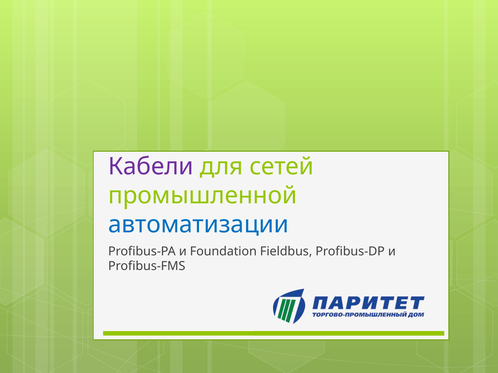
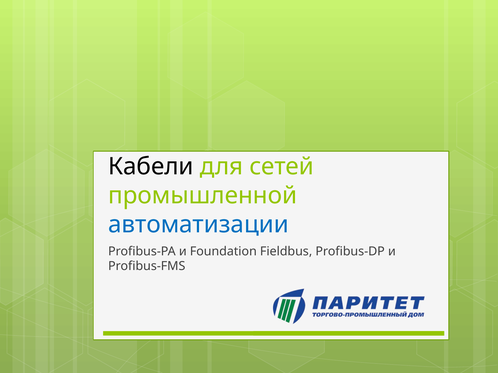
Кабели colour: purple -> black (151, 167)
